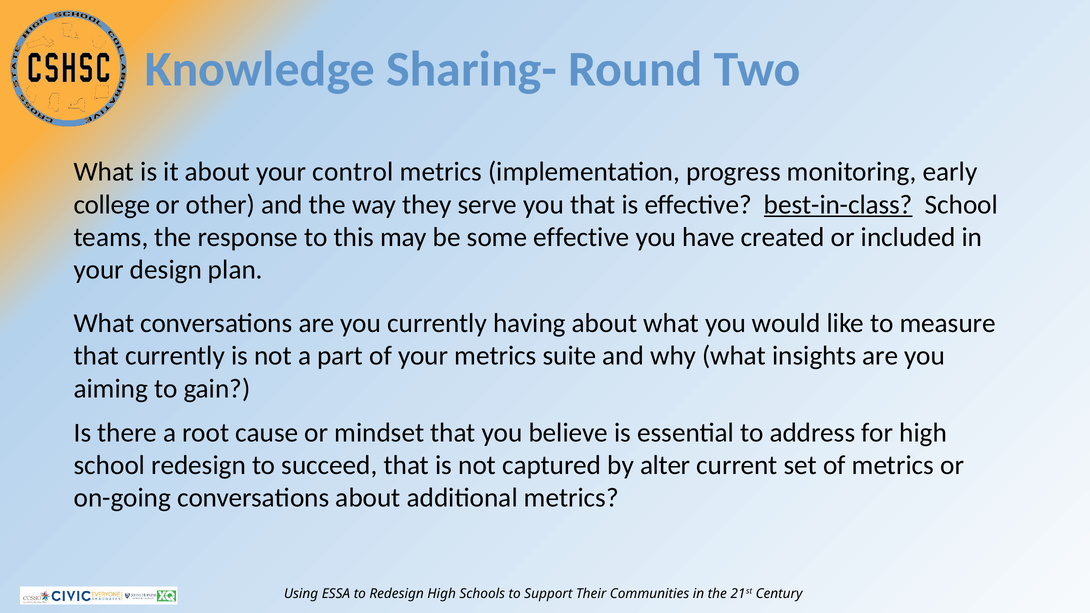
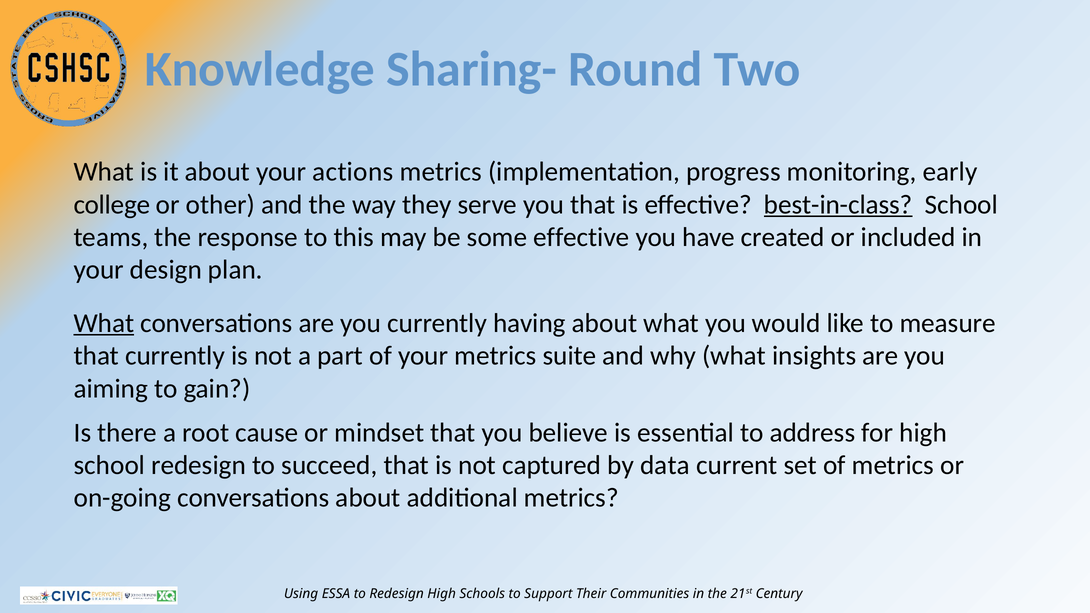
control: control -> actions (353, 172)
What underline: none -> present (104, 323)
alter: alter -> data (665, 465)
